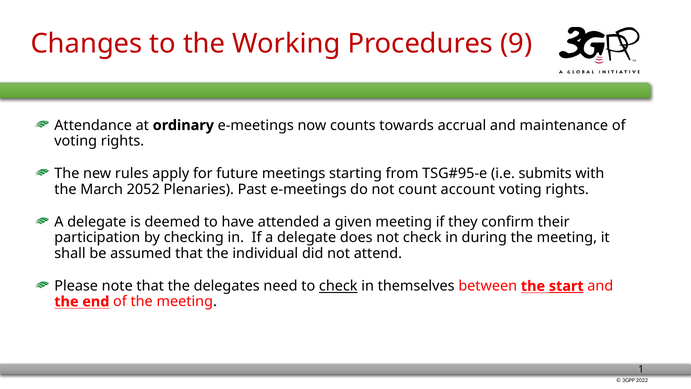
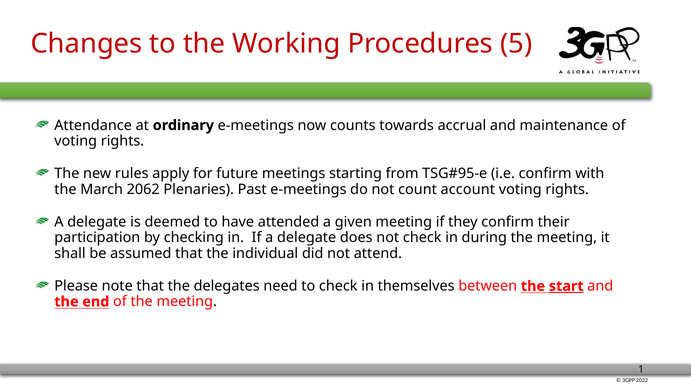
9: 9 -> 5 (516, 44)
i.e submits: submits -> confirm (545, 174)
2052: 2052 -> 2062 (143, 189)
check underline: present -> none (338, 286)
